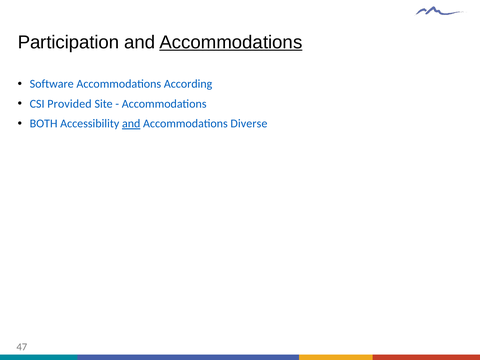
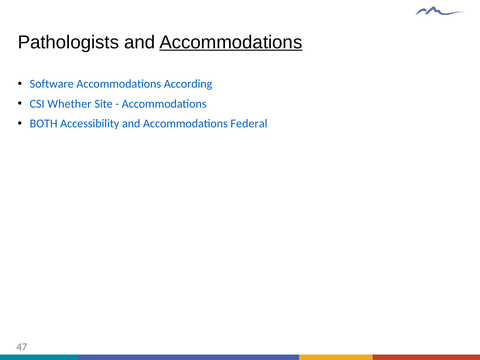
Participation: Participation -> Pathologists (68, 42)
Provided: Provided -> Whether (69, 104)
and underline: present -> none (131, 124)
Diverse: Diverse -> Federal (249, 124)
